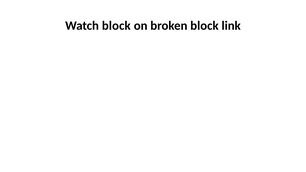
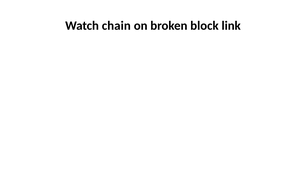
Watch block: block -> chain (116, 26)
